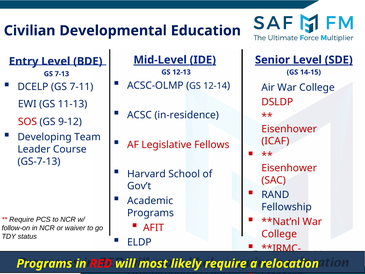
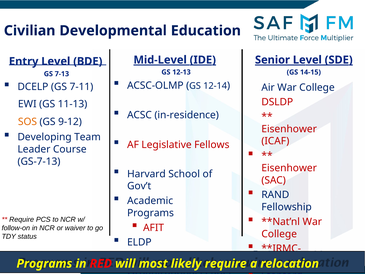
SOS colour: red -> orange (27, 122)
